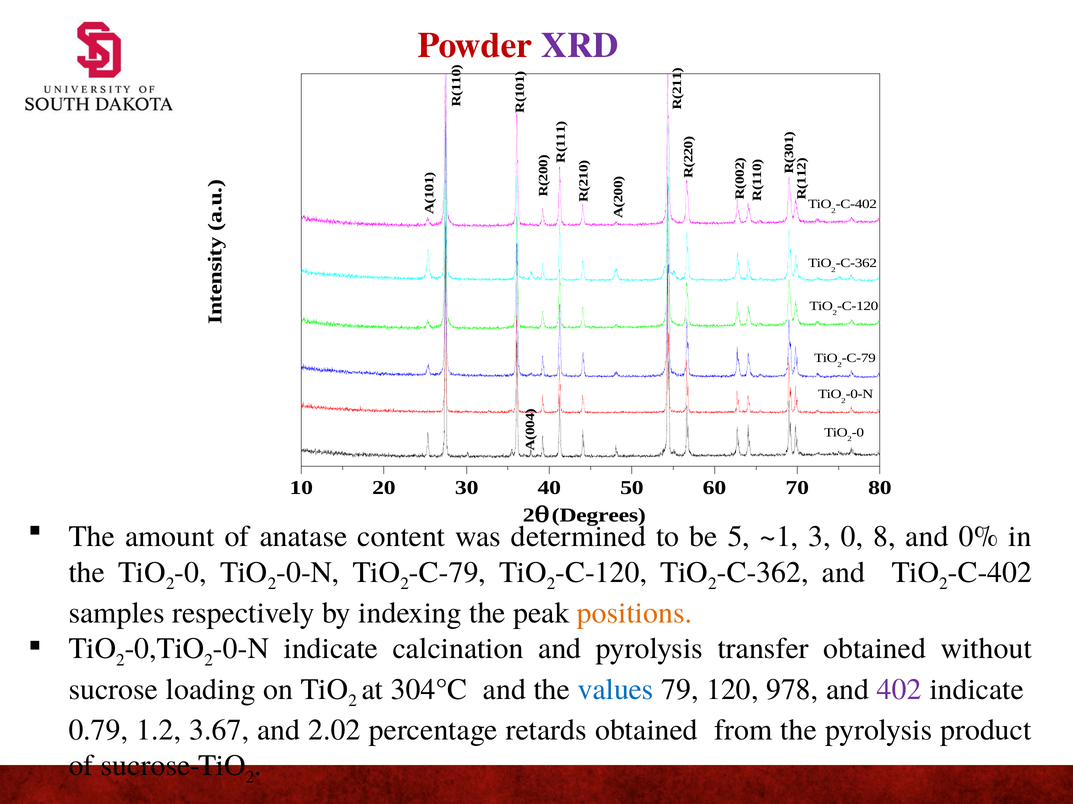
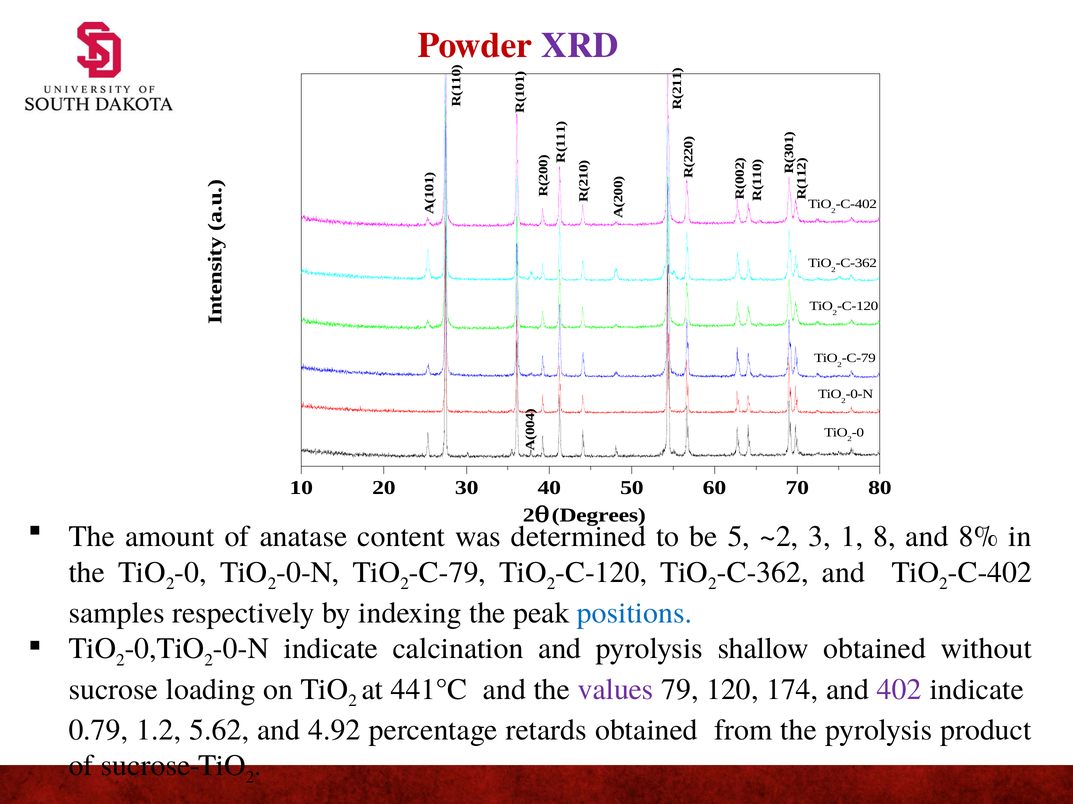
~1: ~1 -> ~2 (779, 537)
0: 0 -> 1 (852, 537)
0%: 0% -> 8% (978, 537)
positions colour: orange -> blue (635, 613)
transfer: transfer -> shallow (763, 649)
304°C: 304°C -> 441°C (429, 690)
values colour: blue -> purple (616, 690)
978: 978 -> 174 (792, 690)
3.67: 3.67 -> 5.62 (219, 731)
2.02: 2.02 -> 4.92 (335, 731)
